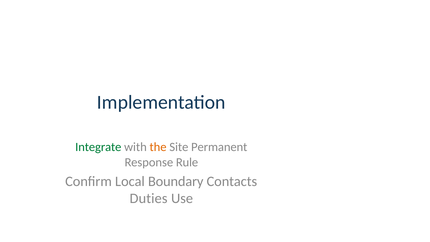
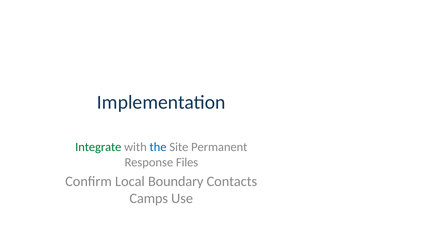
the colour: orange -> blue (158, 147)
Rule: Rule -> Files (187, 162)
Duties: Duties -> Camps (149, 199)
